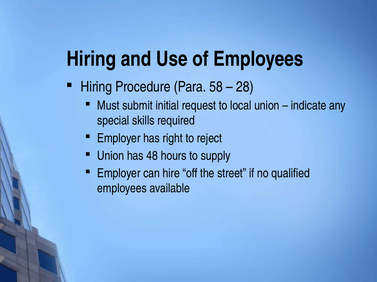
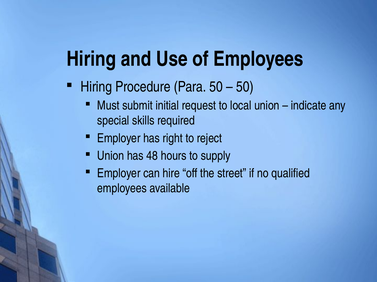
Para 58: 58 -> 50 (216, 87)
28: 28 -> 50 (245, 87)
